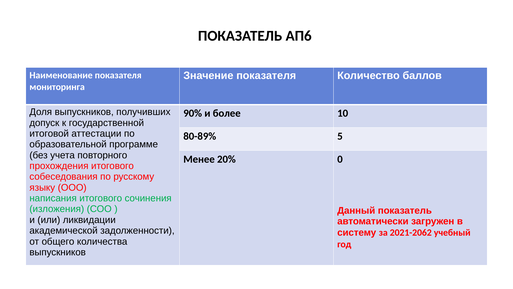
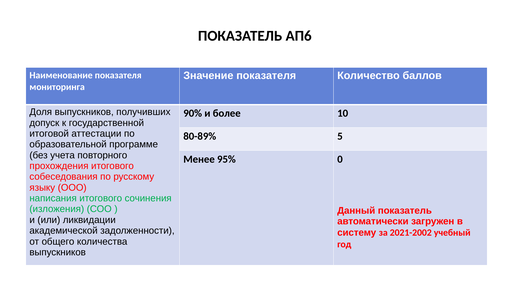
20%: 20% -> 95% (226, 159)
2021-2062: 2021-2062 -> 2021-2002 (411, 232)
